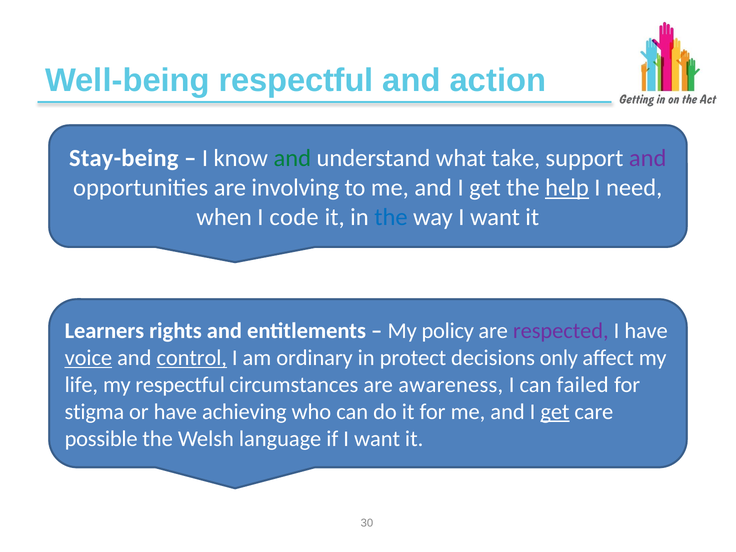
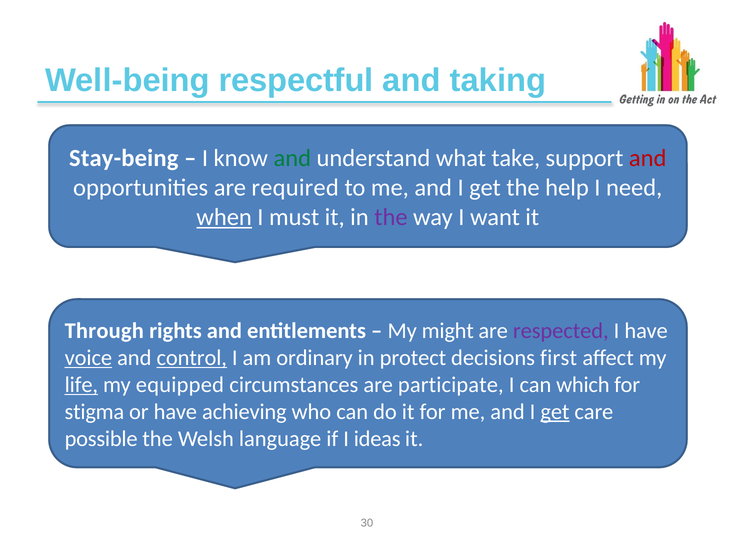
action: action -> taking (498, 80)
and colour: purple -> red (648, 158)
involving: involving -> required (295, 188)
help underline: present -> none (567, 188)
when underline: none -> present (224, 217)
code: code -> must (294, 217)
the colour: blue -> purple (391, 217)
Learners: Learners -> Through (104, 331)
policy: policy -> might (448, 331)
only: only -> first (559, 358)
life underline: none -> present (81, 385)
my respectful: respectful -> equipped (180, 385)
awareness: awareness -> participate (451, 385)
failed: failed -> which (583, 385)
if I want: want -> ideas (377, 439)
